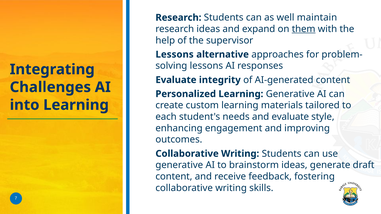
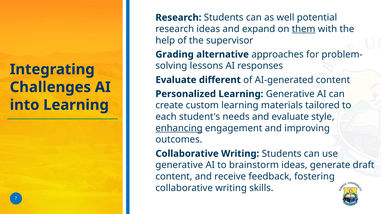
maintain: maintain -> potential (317, 18)
Lessons: Lessons -> Grading (175, 55)
integrity: integrity -> different (220, 80)
enhancing underline: none -> present (179, 128)
